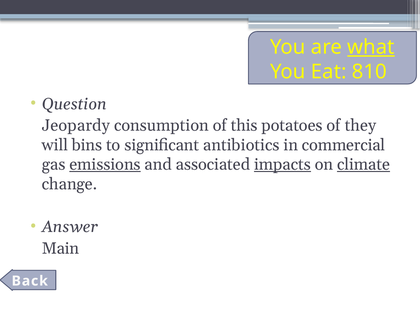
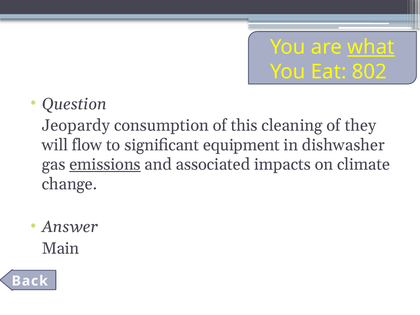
810: 810 -> 802 (369, 72)
potatoes: potatoes -> cleaning (292, 125)
bins: bins -> flow (87, 145)
antibiotics: antibiotics -> equipment (241, 145)
commercial: commercial -> dishwasher (343, 145)
impacts underline: present -> none (282, 165)
climate underline: present -> none (364, 165)
